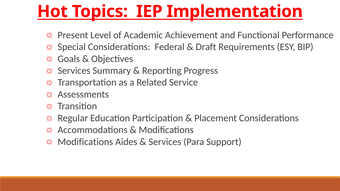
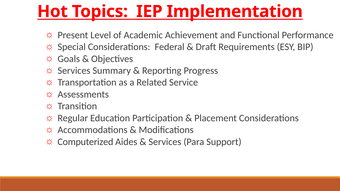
Modifications: Modifications -> Computerized (85, 142)
